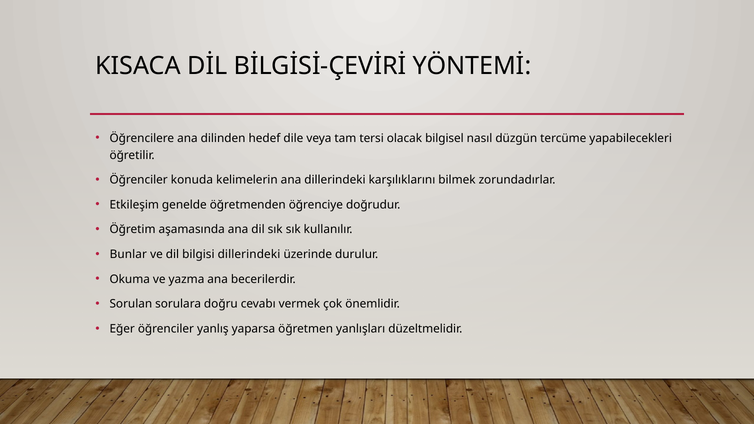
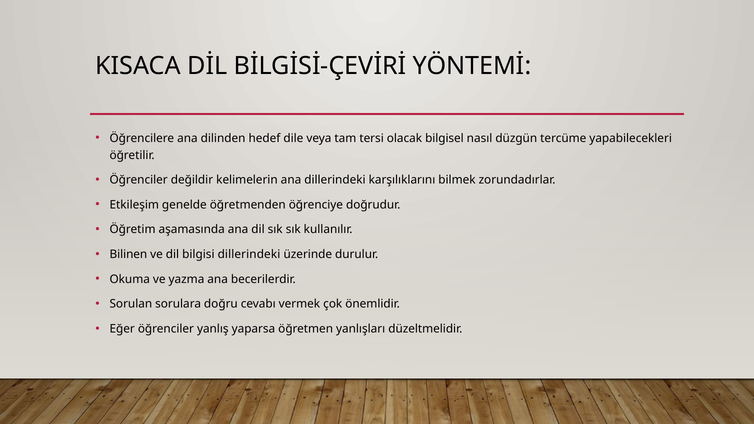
konuda: konuda -> değildir (192, 180)
Bunlar: Bunlar -> Bilinen (128, 254)
